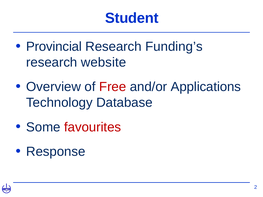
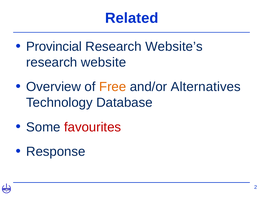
Student: Student -> Related (132, 18)
Funding’s: Funding’s -> Website’s (174, 47)
Free colour: red -> orange (113, 87)
Applications: Applications -> Alternatives (206, 87)
